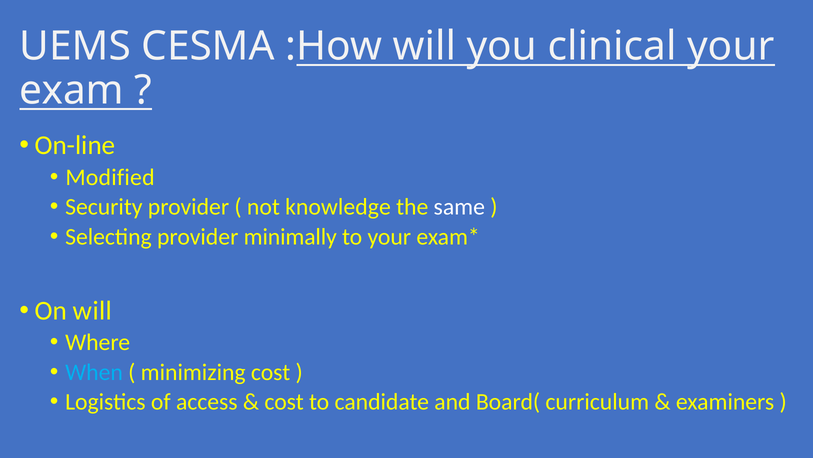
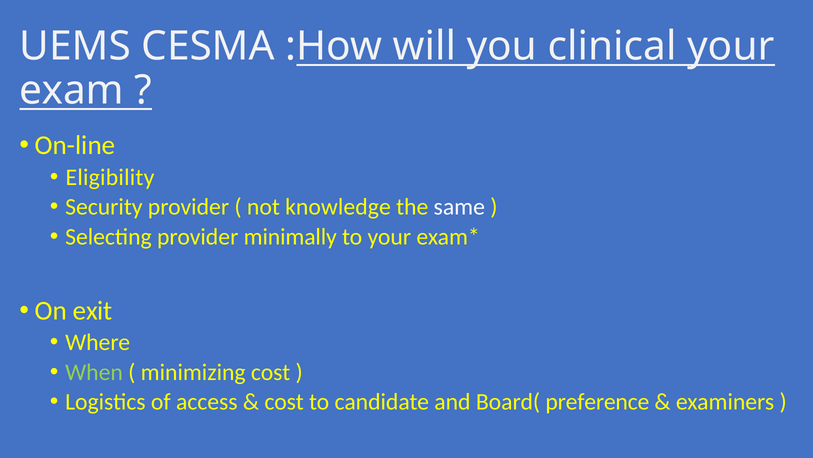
Modified: Modified -> Eligibility (110, 177)
On will: will -> exit (93, 310)
When colour: light blue -> light green (94, 372)
curriculum: curriculum -> preference (597, 401)
